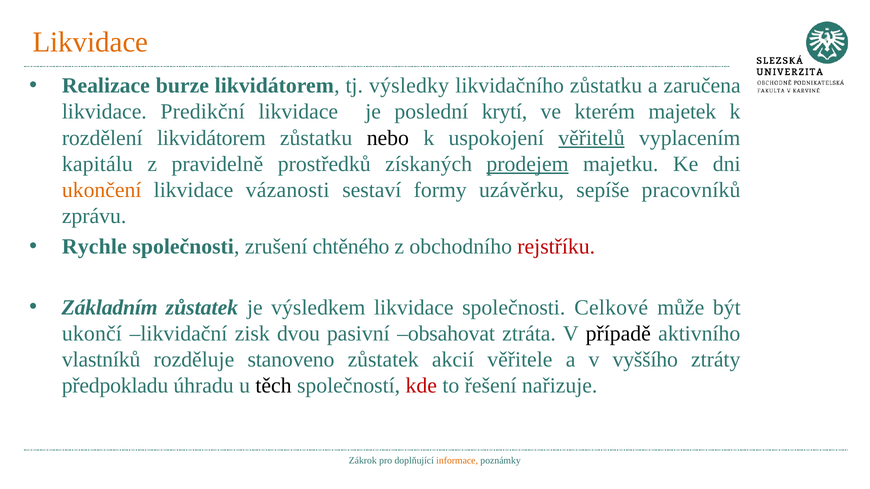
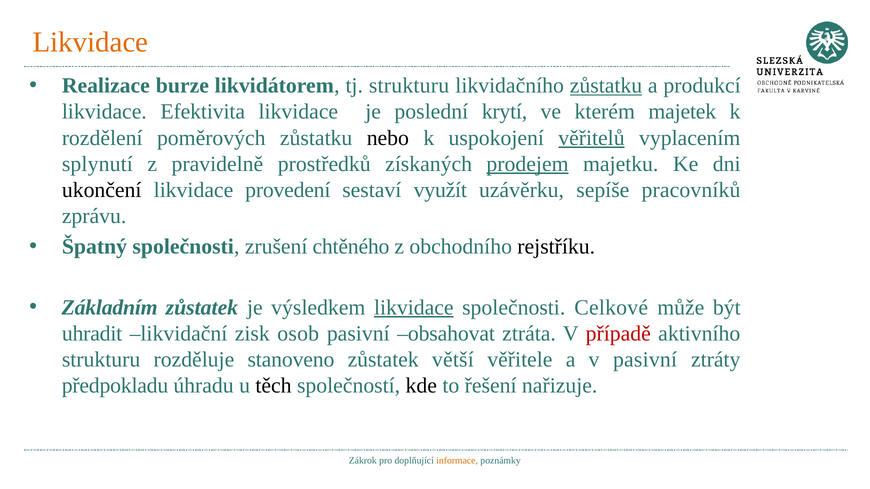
tj výsledky: výsledky -> strukturu (409, 86)
zůstatku underline: none -> present (606, 86)
zaručena: zaručena -> produkcí (702, 86)
Predikční: Predikční -> Efektivita (203, 112)
rozdělení likvidátorem: likvidátorem -> poměrových (211, 138)
kapitálu: kapitálu -> splynutí (97, 164)
ukončení colour: orange -> black (102, 190)
vázanosti: vázanosti -> provedení (288, 190)
formy: formy -> využít (440, 190)
Rychle: Rychle -> Špatný (94, 247)
rejstříku colour: red -> black (556, 247)
likvidace underline: none -> present (414, 308)
ukončí: ukončí -> uhradit (92, 334)
dvou: dvou -> osob (298, 334)
případě colour: black -> red (618, 334)
vlastníků: vlastníků -> strukturu (101, 360)
akcií: akcií -> větší (453, 360)
v vyššího: vyššího -> pasivní (645, 360)
kde colour: red -> black (421, 386)
